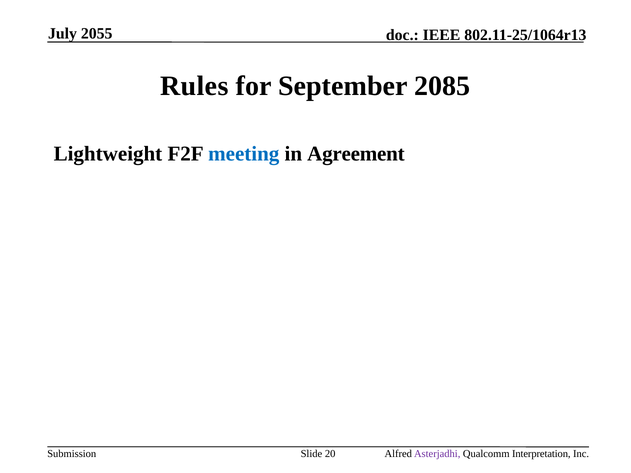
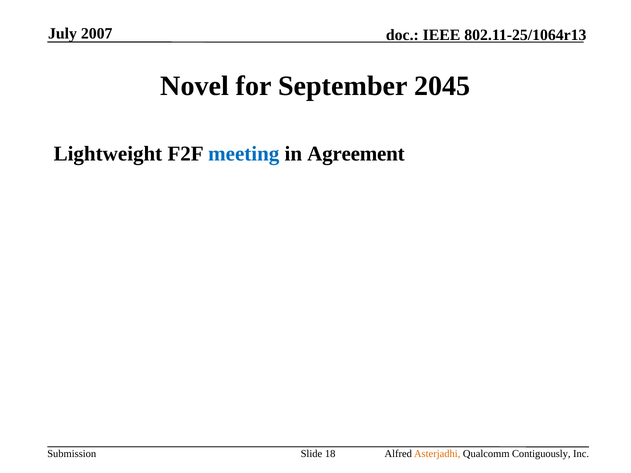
2055: 2055 -> 2007 (97, 33)
Rules: Rules -> Novel (195, 86)
2085: 2085 -> 2045 (442, 86)
20: 20 -> 18 (330, 454)
Asterjadhi colour: purple -> orange (437, 454)
Interpretation: Interpretation -> Contiguously (541, 454)
